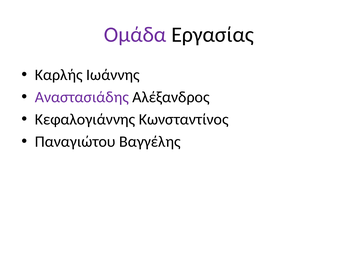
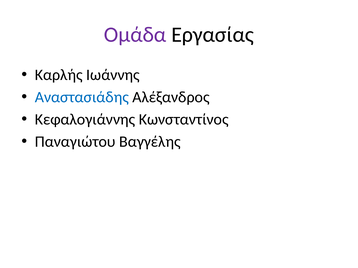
Αναστασιάδης colour: purple -> blue (82, 97)
